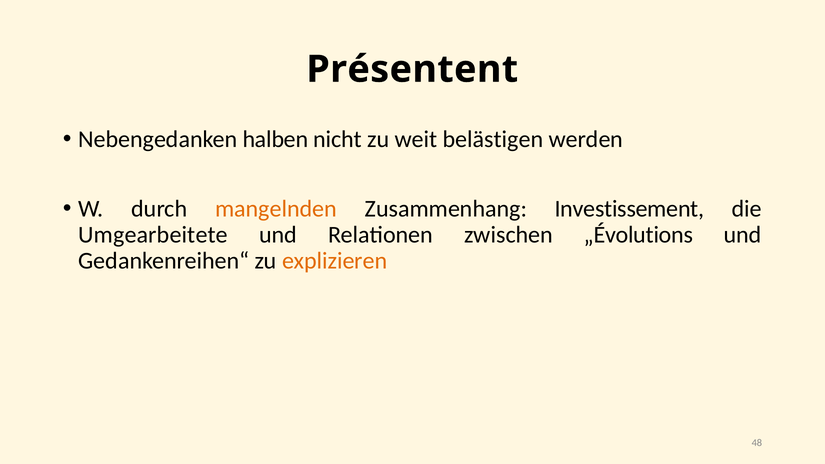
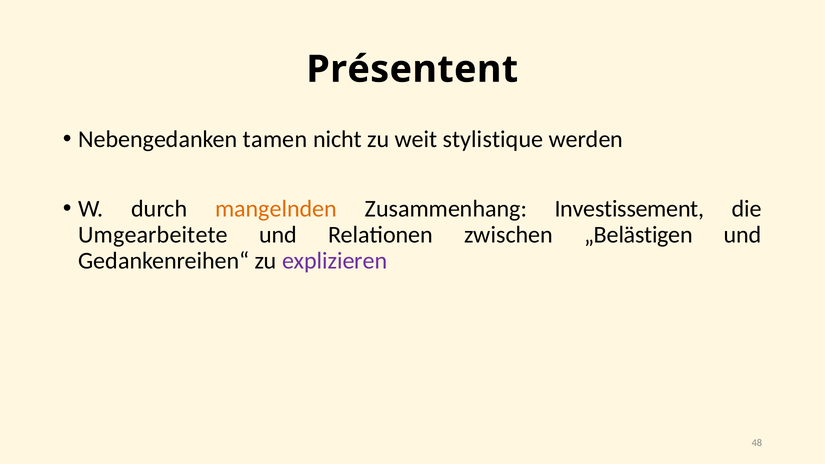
halben: halben -> tamen (275, 139)
belästigen: belästigen -> stylistique (493, 139)
„Évolutions: „Évolutions -> „Belästigen (638, 235)
explizieren colour: orange -> purple (335, 261)
